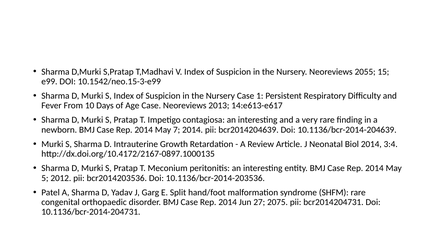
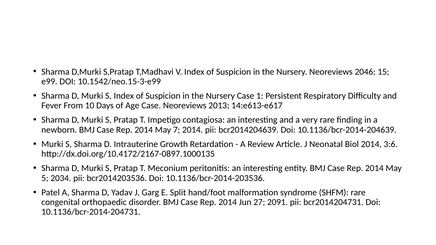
2055: 2055 -> 2046 (365, 72)
3:4: 3:4 -> 3:6 (391, 144)
2012: 2012 -> 2034 (61, 178)
2075: 2075 -> 2091 (278, 202)
